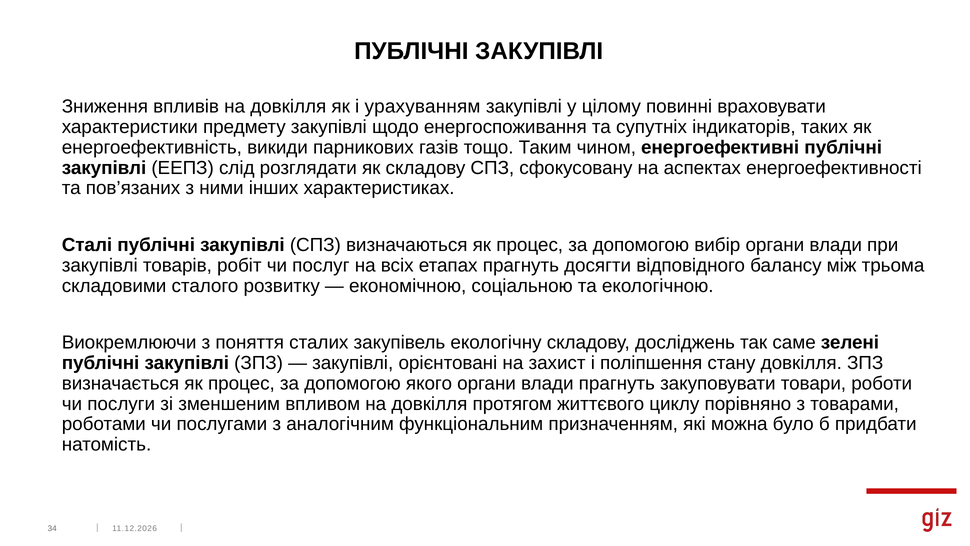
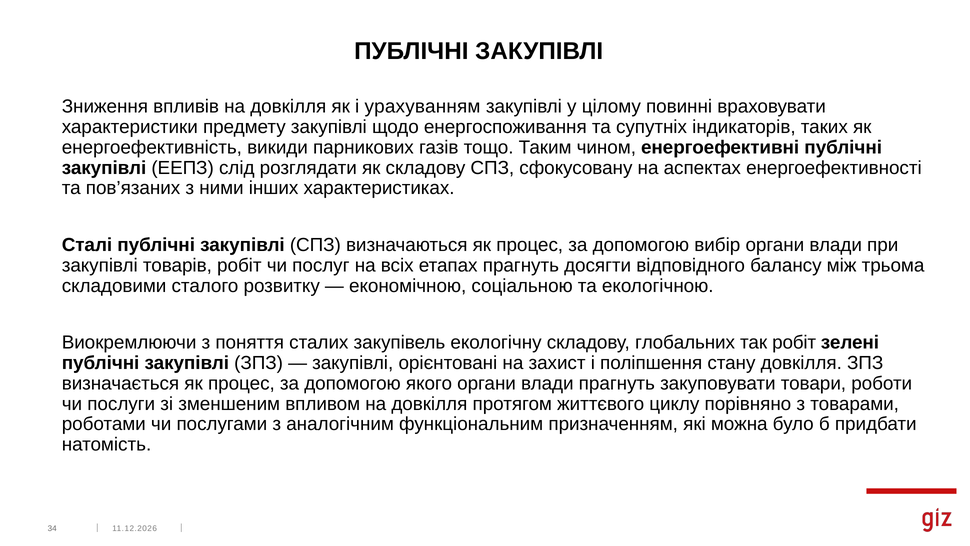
досліджень: досліджень -> глобальних (685, 342)
так саме: саме -> робіт (794, 342)
